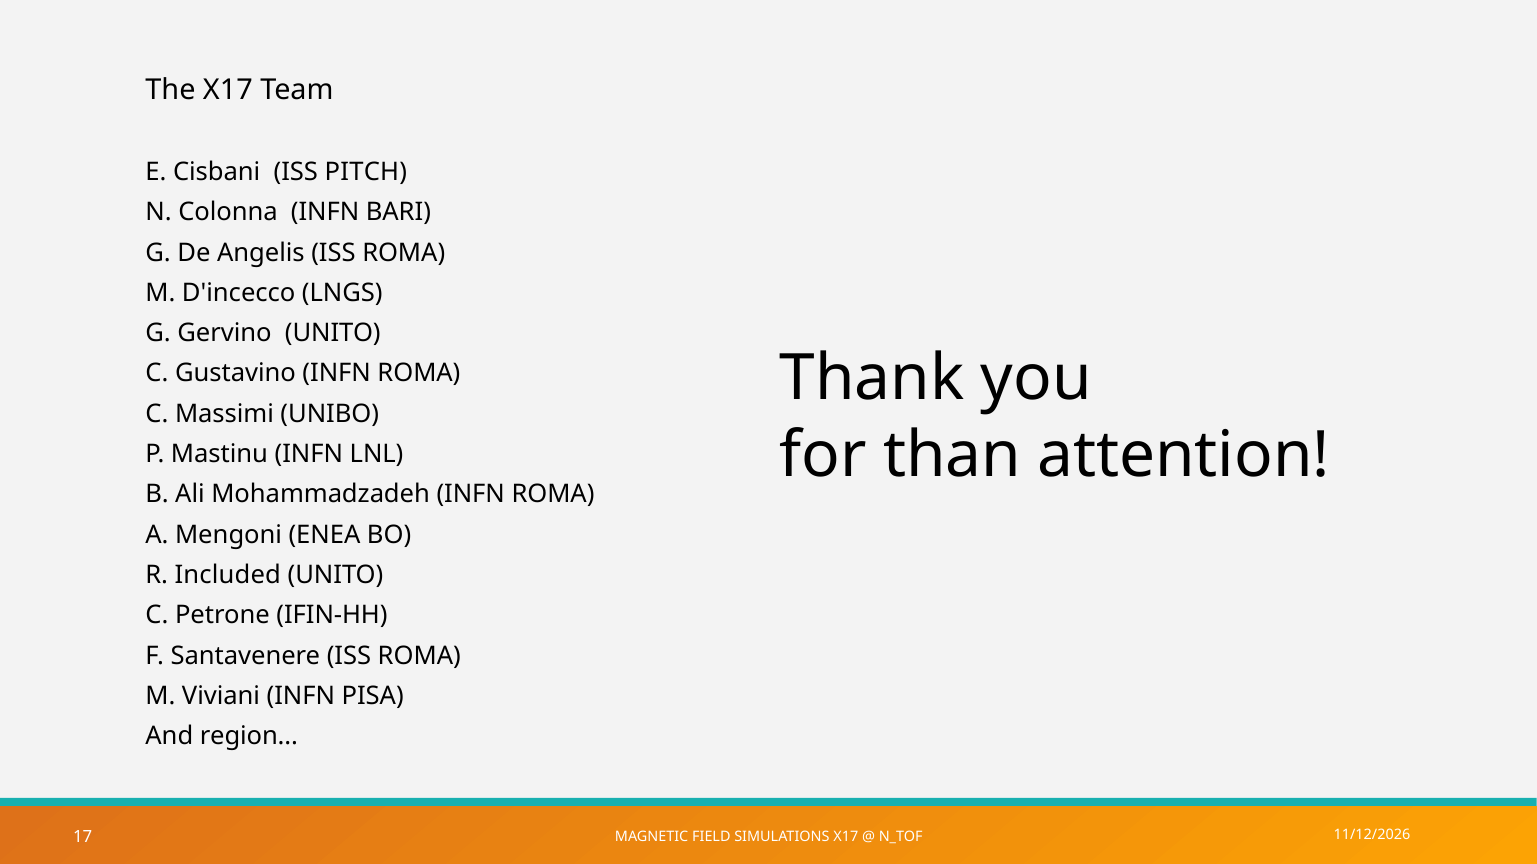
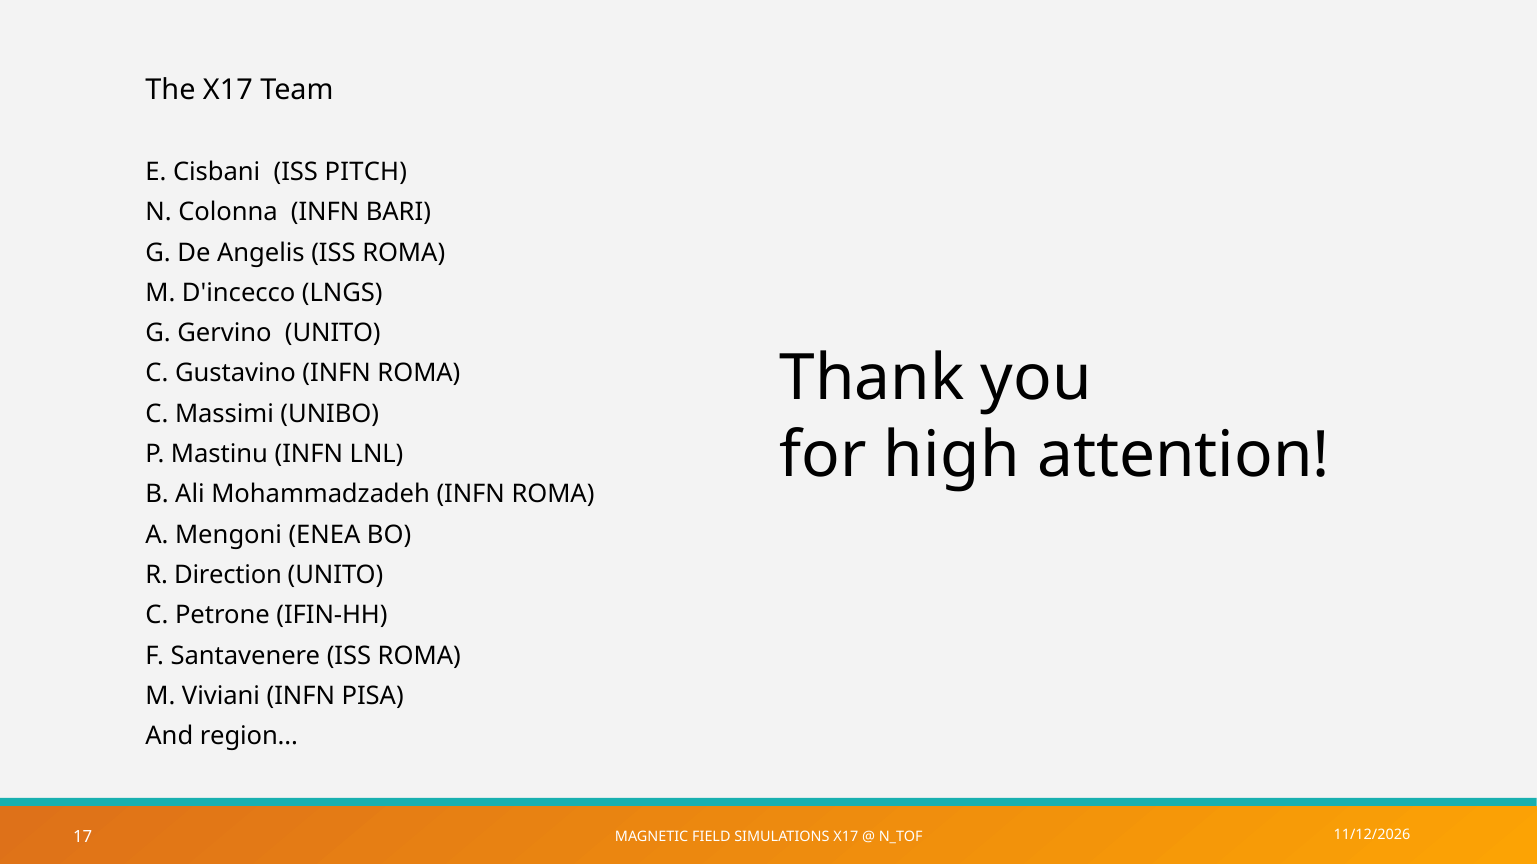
than: than -> high (952, 456)
Included: Included -> Direction (228, 576)
